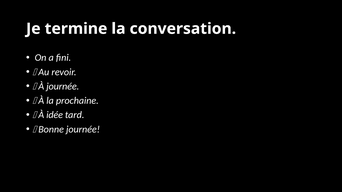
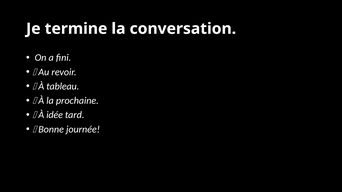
À journée: journée -> tableau (63, 87)
